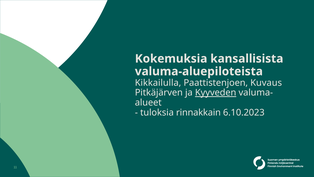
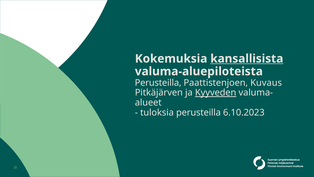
kansallisista underline: none -> present (247, 59)
Kikkailulla: Kikkailulla -> Perusteilla (158, 83)
tuloksia rinnakkain: rinnakkain -> perusteilla (198, 112)
